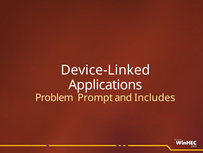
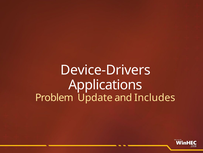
Device-Linked: Device-Linked -> Device-Drivers (106, 70)
Prompt: Prompt -> Update (95, 97)
